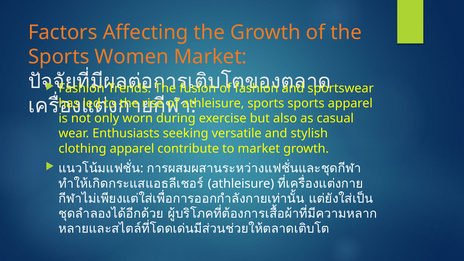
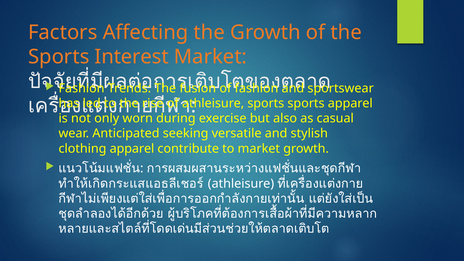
Women: Women -> Interest (132, 57)
Enthusiasts: Enthusiasts -> Anticipated (126, 134)
